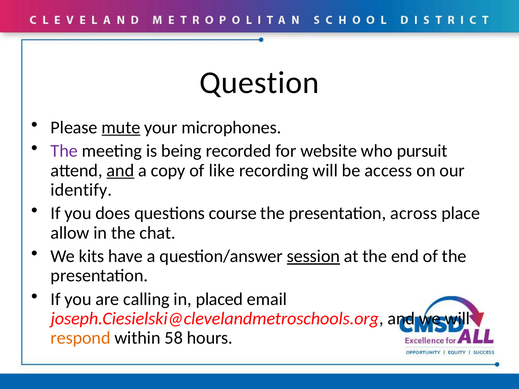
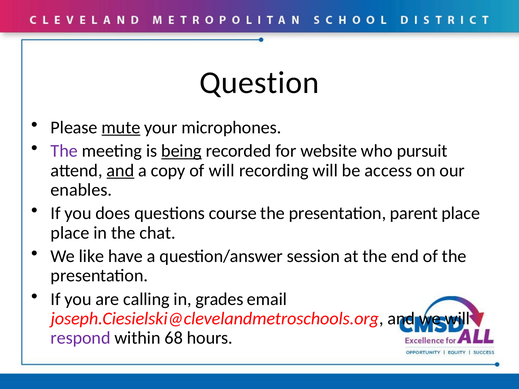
being underline: none -> present (181, 151)
of like: like -> will (222, 171)
identify: identify -> enables (81, 190)
across: across -> parent (414, 213)
allow: allow -> place (70, 233)
kits: kits -> like (92, 256)
session underline: present -> none (313, 256)
placed: placed -> grades (219, 299)
respond colour: orange -> purple (81, 338)
58: 58 -> 68 (174, 338)
